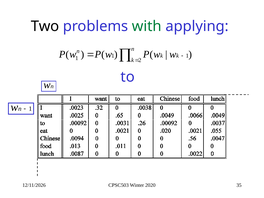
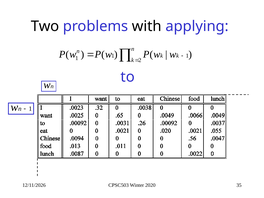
with colour: green -> black (147, 26)
